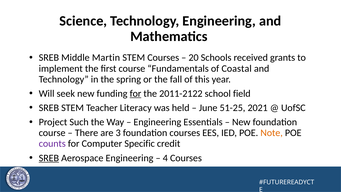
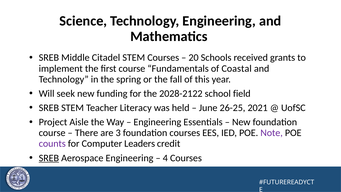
Martin: Martin -> Citadel (106, 58)
for underline: present -> none (136, 93)
2011-2122: 2011-2122 -> 2028-2122 (181, 93)
51-25: 51-25 -> 26-25 (233, 108)
Such: Such -> Aisle (79, 122)
Note colour: orange -> purple (272, 133)
Specific: Specific -> Leaders (140, 144)
